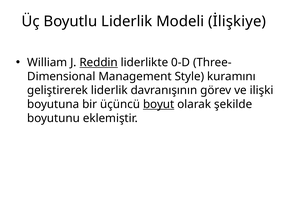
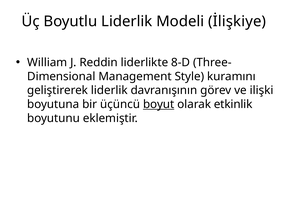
Reddin underline: present -> none (99, 63)
0-D: 0-D -> 8-D (181, 63)
şekilde: şekilde -> etkinlik (233, 104)
